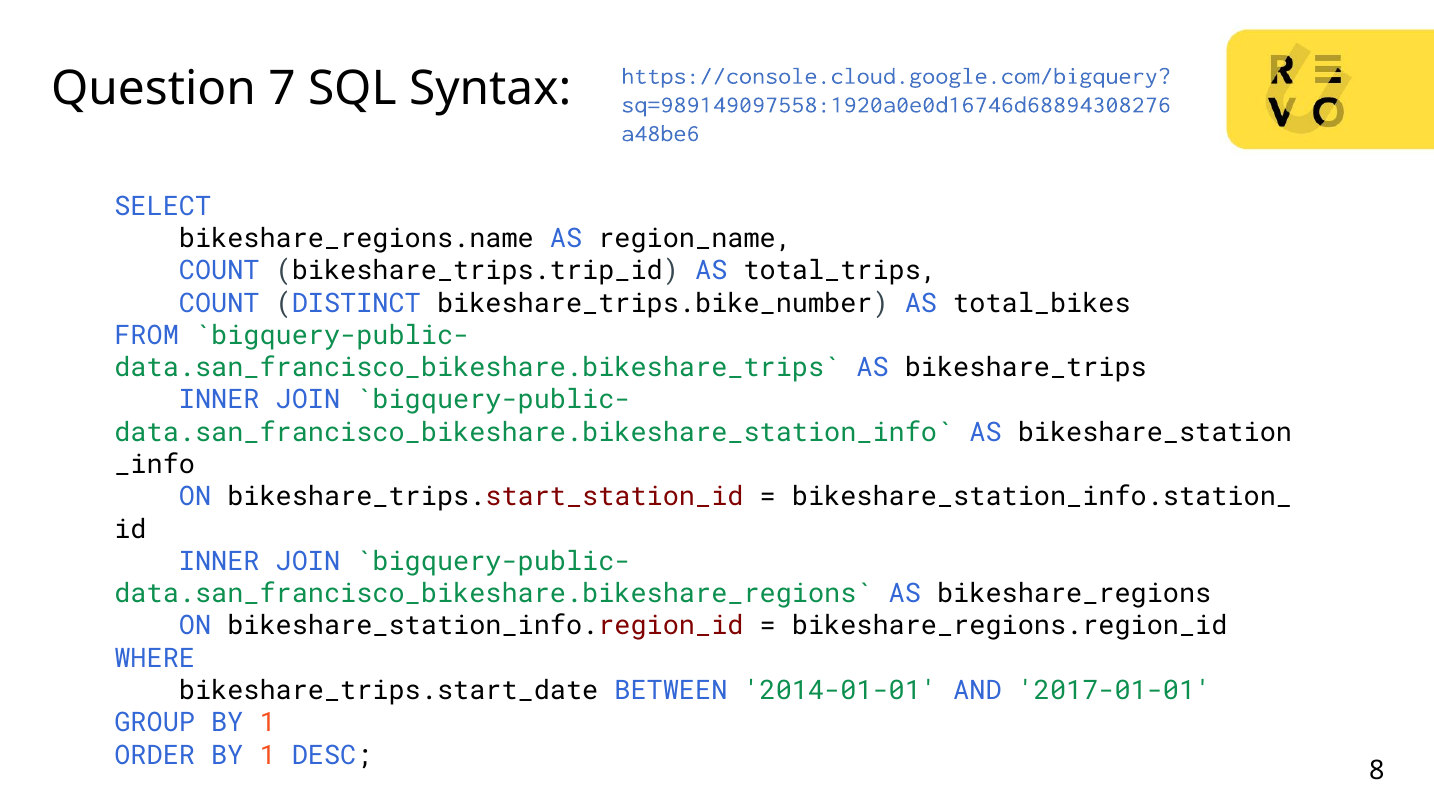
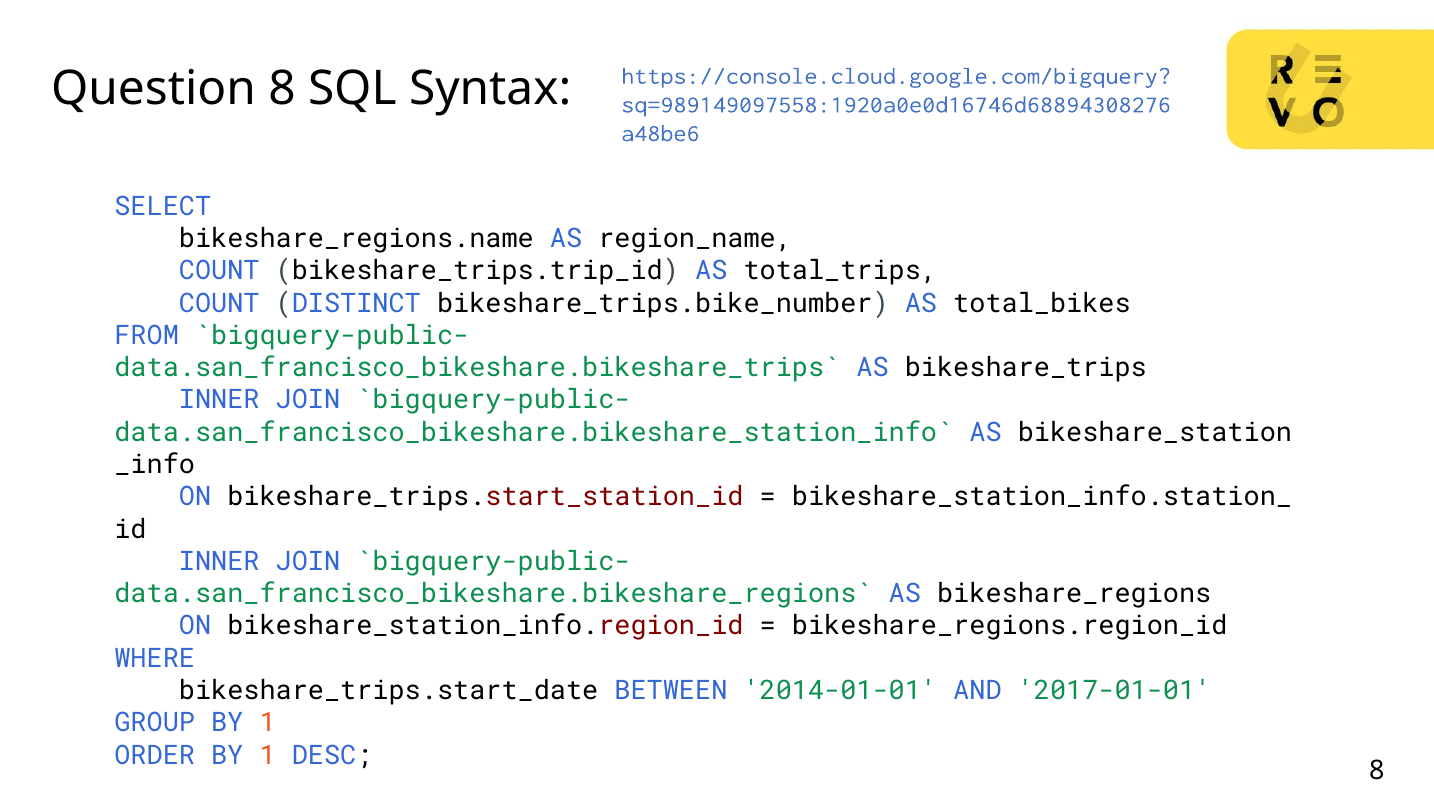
Question 7: 7 -> 8 (282, 89)
